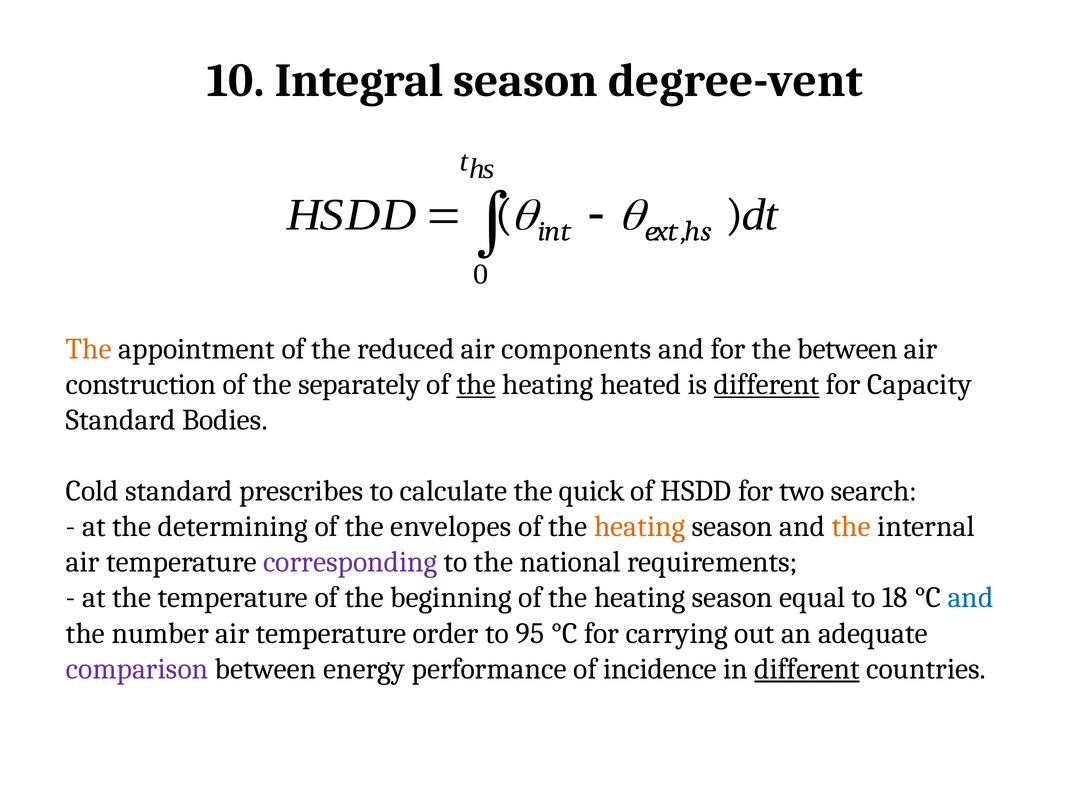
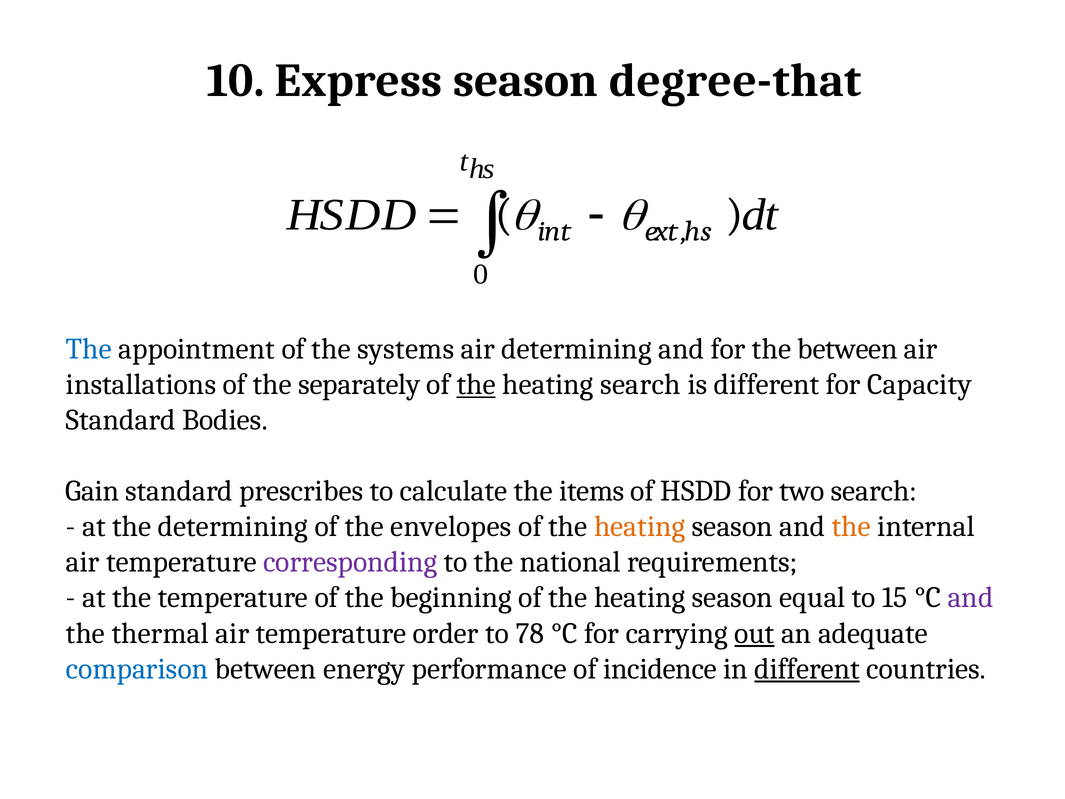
Integral: Integral -> Express (359, 80)
degree-vent: degree-vent -> degree-that (735, 80)
The colour: orange -> blue (89, 349)
reduced: reduced -> systems (406, 349)
air components: components -> determining (577, 349)
construction: construction -> installations (141, 384)
heating heated: heated -> search (640, 384)
different underline: present -> none (767, 384)
Cold: Cold -> Gain (92, 491)
quick: quick -> items (592, 491)
18: 18 -> 15 (895, 598)
and colour: blue -> purple (970, 598)
number: number -> thermal (160, 633)
95: 95 -> 78 (530, 633)
out underline: none -> present (754, 633)
comparison colour: purple -> blue (137, 669)
